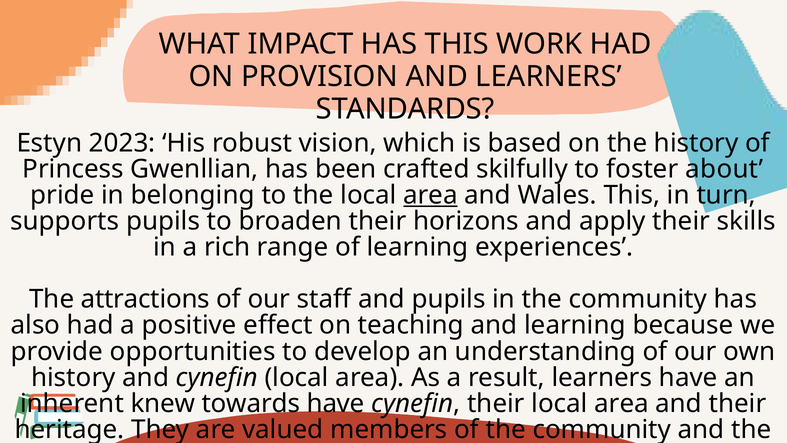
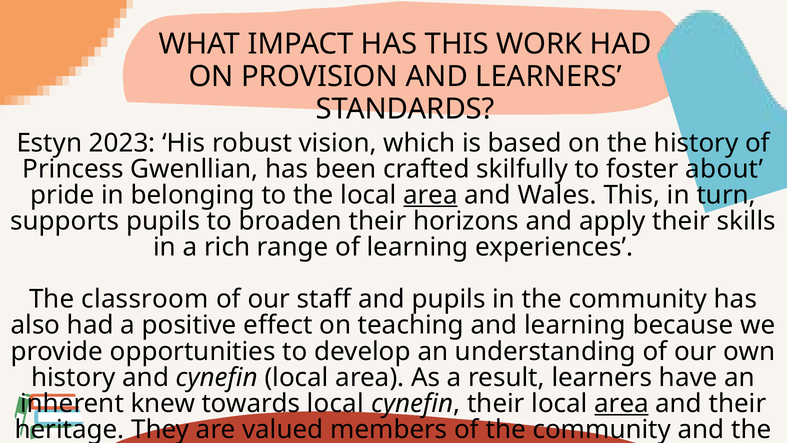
attractions: attractions -> classroom (145, 299)
towards have: have -> local (335, 403)
area underline: none -> present (622, 403)
